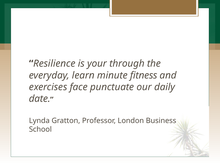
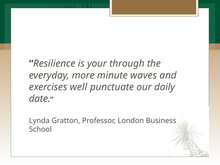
learn: learn -> more (83, 75)
fitness: fitness -> waves (144, 75)
face: face -> well (79, 87)
